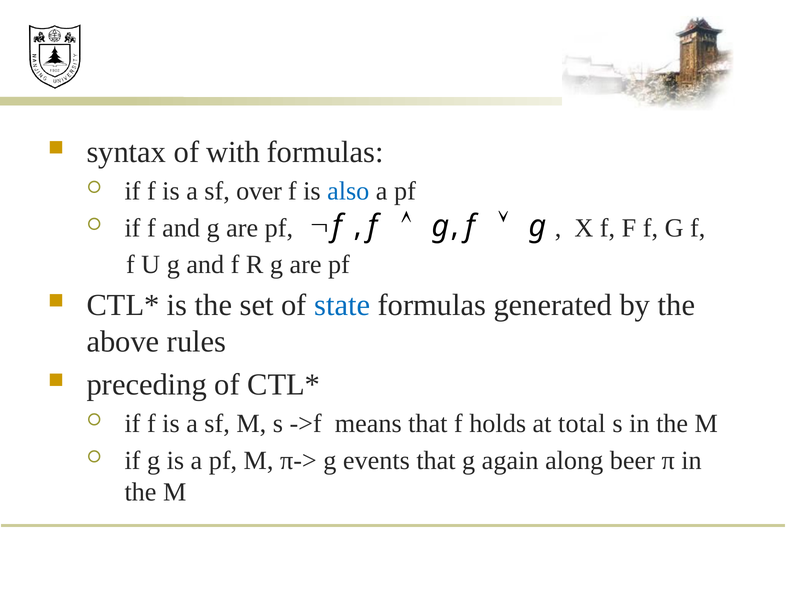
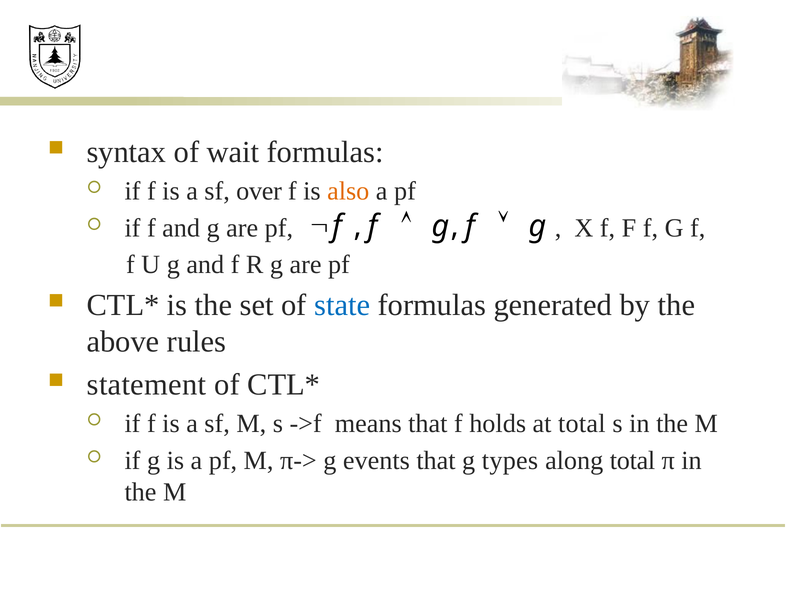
with: with -> wait (233, 152)
also colour: blue -> orange (348, 191)
preceding: preceding -> statement (147, 384)
again: again -> types (510, 460)
along beer: beer -> total (633, 460)
